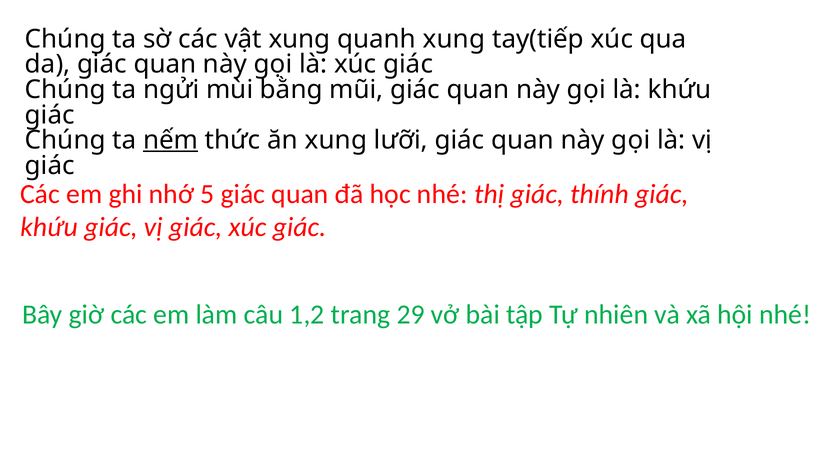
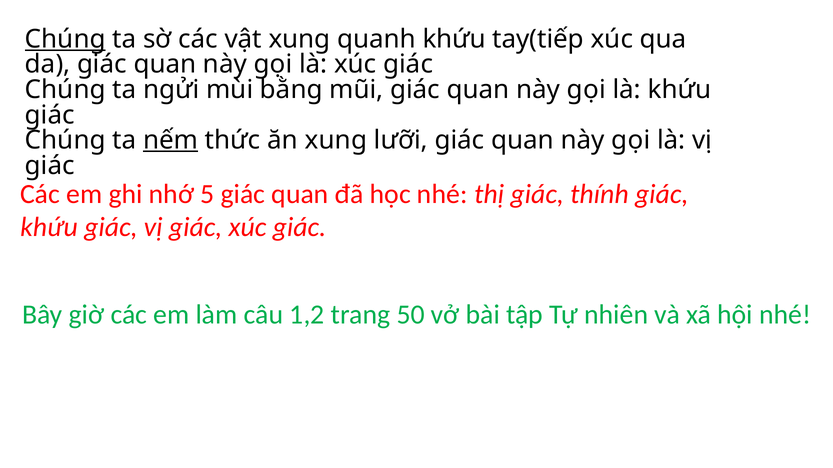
Chúng underline: none -> present (65, 39)
quanh xung: xung -> khứu (454, 39)
29: 29 -> 50 (411, 315)
